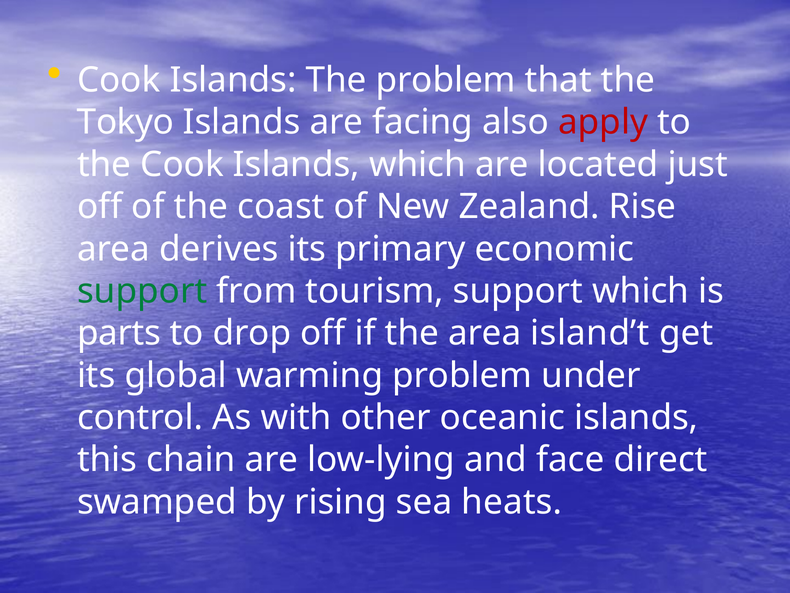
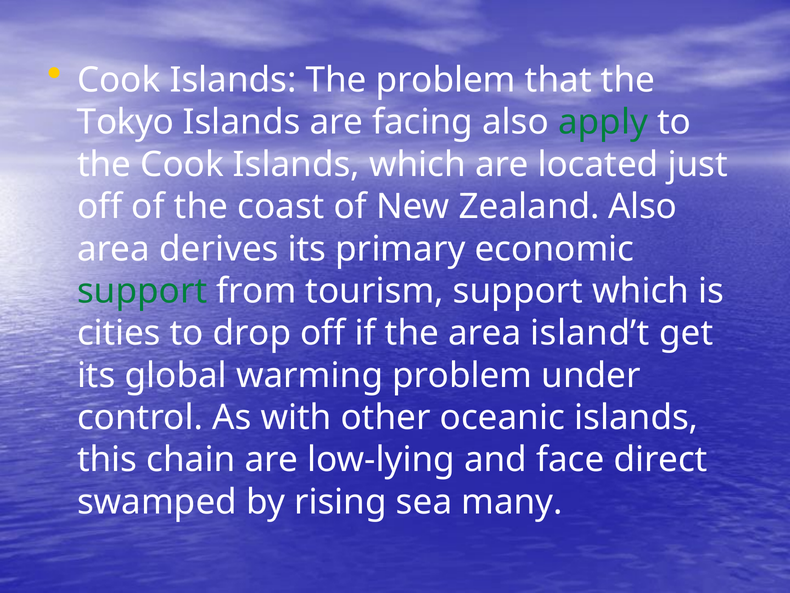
apply colour: red -> green (603, 122)
Zealand Rise: Rise -> Also (643, 207)
parts: parts -> cities (119, 333)
heats: heats -> many (512, 502)
